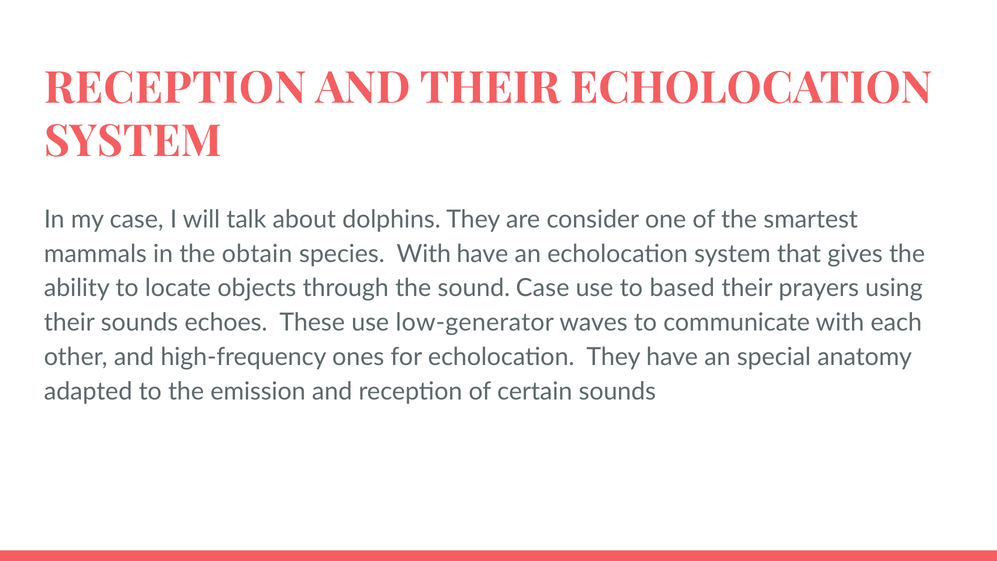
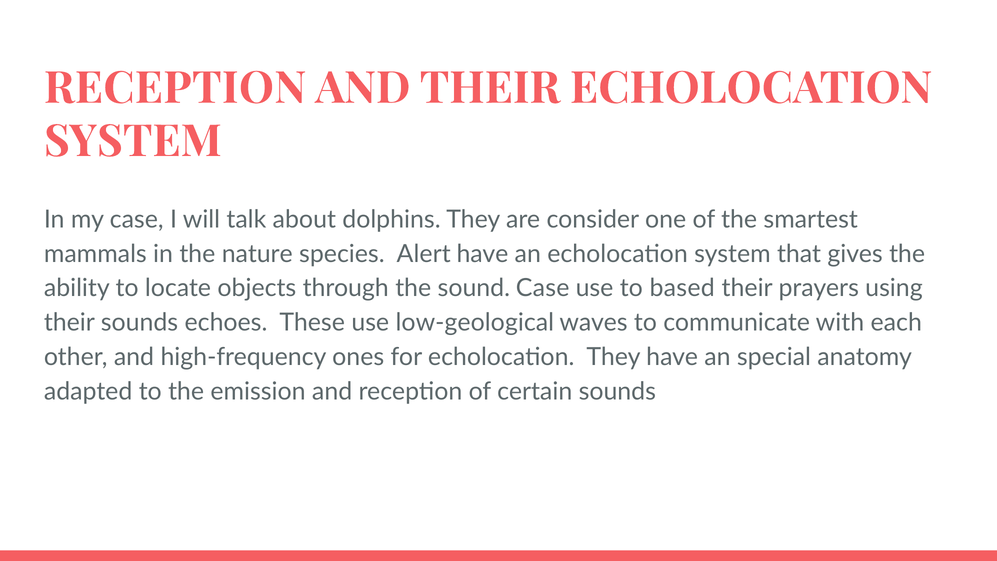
obtain: obtain -> nature (257, 254)
species With: With -> Alert (424, 254)
low-generator: low-generator -> low-geological (475, 323)
